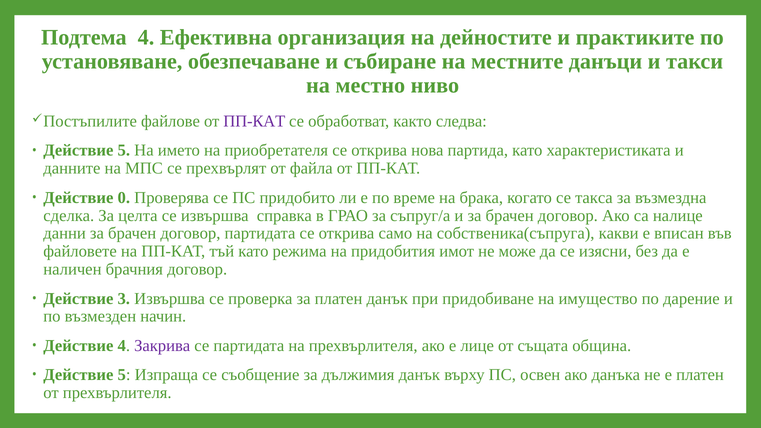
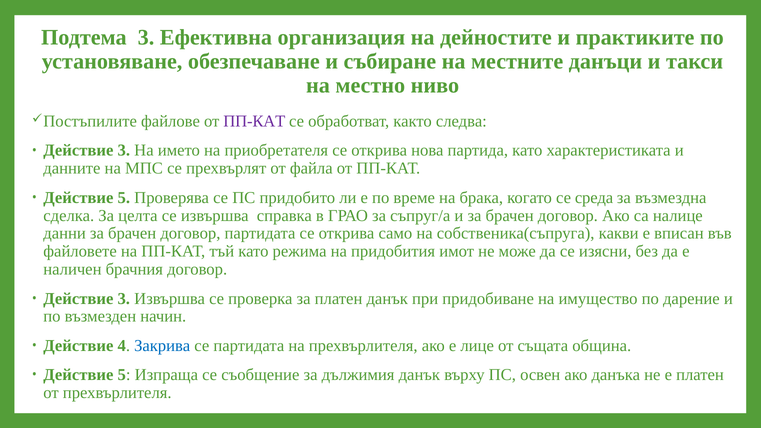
Подтема 4: 4 -> 3 (146, 37)
5: 5 -> 3 (124, 151)
0: 0 -> 5 (124, 198)
такса: такса -> среда (594, 198)
Закрива colour: purple -> blue (162, 346)
